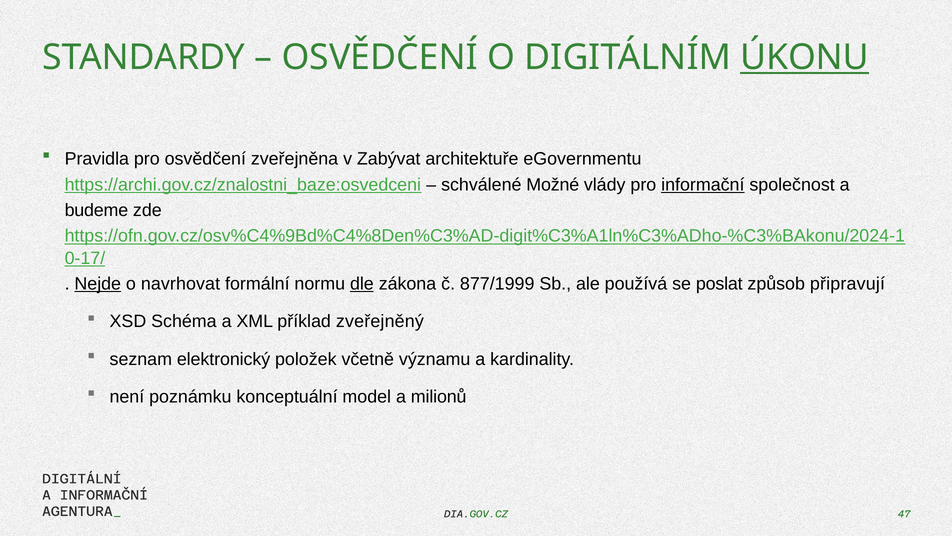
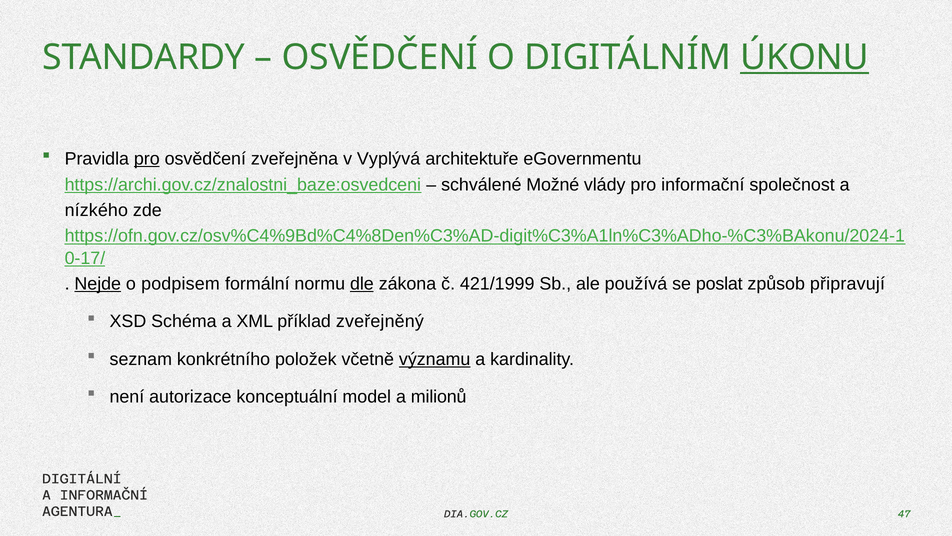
pro underline: none -> present (147, 159)
Zabývat: Zabývat -> Vyplývá (389, 159)
informační underline: present -> none (703, 184)
budeme: budeme -> nízkého (96, 210)
navrhovat: navrhovat -> podpisem (180, 284)
877/1999: 877/1999 -> 421/1999 (497, 284)
elektronický: elektronický -> konkrétního (224, 359)
významu underline: none -> present (435, 359)
poznámku: poznámku -> autorizace (190, 396)
